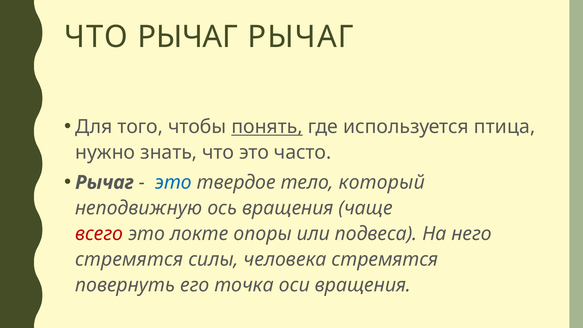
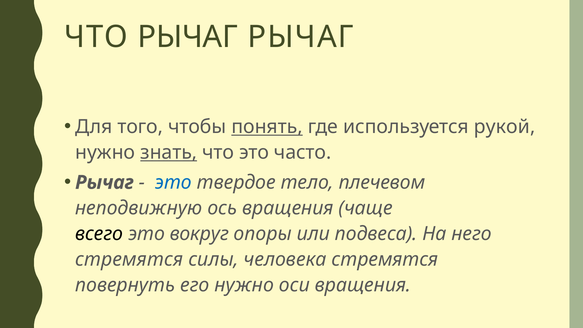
птица: птица -> рукой (505, 127)
знать underline: none -> present (169, 152)
который: который -> плечевом (382, 182)
всего colour: red -> black (99, 234)
локте: локте -> вокруг (199, 234)
его точка: точка -> нужно (244, 285)
